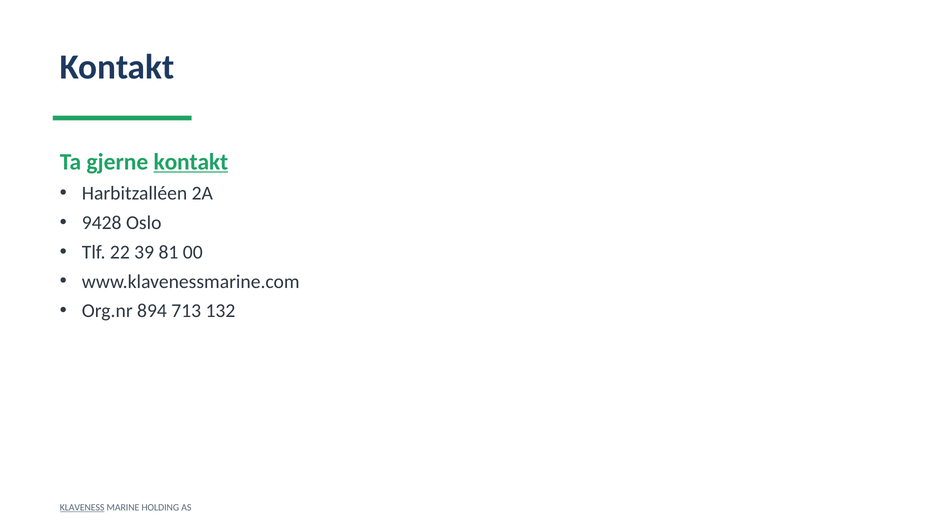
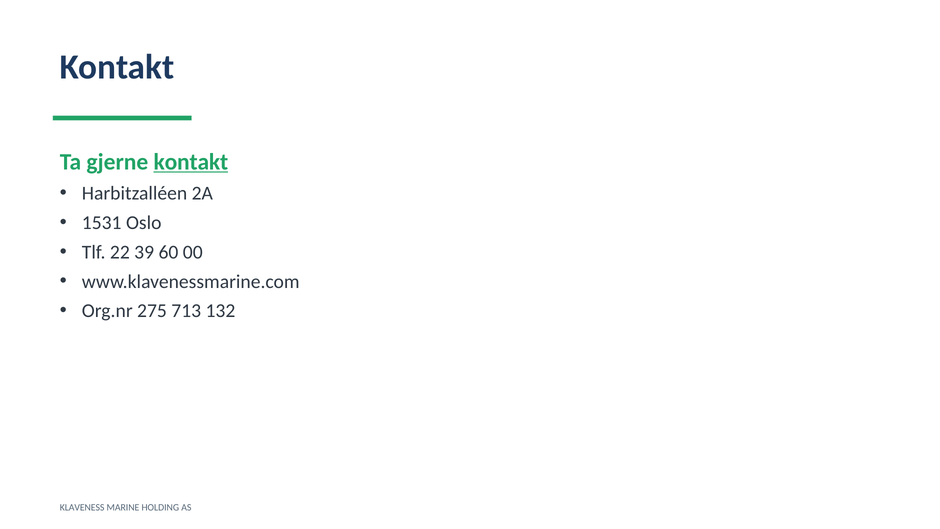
9428: 9428 -> 1531 (102, 223)
81: 81 -> 60 (168, 252)
894: 894 -> 275 (152, 311)
KLAVENESS underline: present -> none (82, 507)
